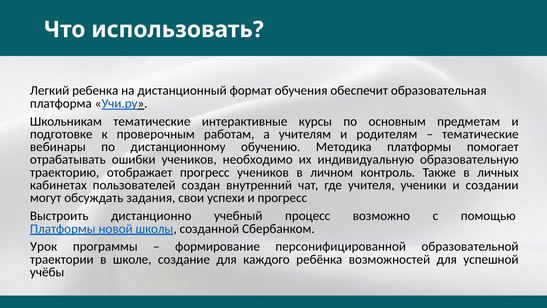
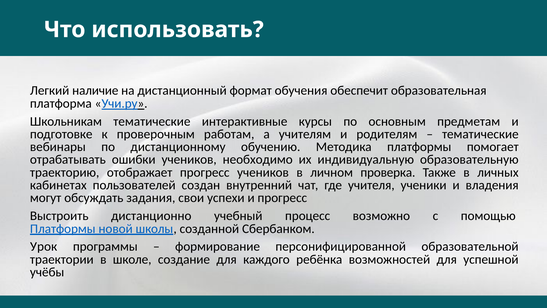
ребенка: ребенка -> наличие (95, 90)
контроль: контроль -> проверка (388, 172)
создании: создании -> владения (492, 185)
